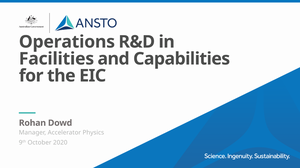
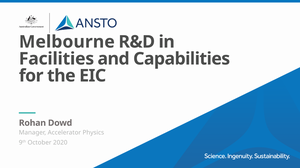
Operations: Operations -> Melbourne (67, 42)
